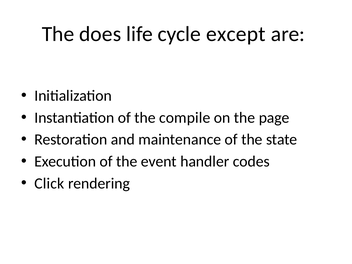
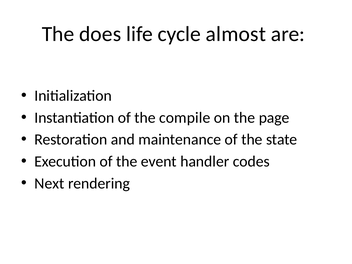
except: except -> almost (236, 34)
Click: Click -> Next (49, 183)
